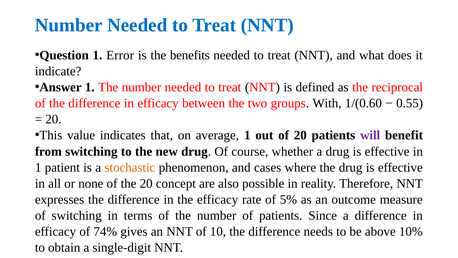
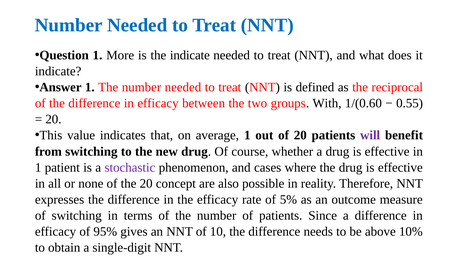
Error: Error -> More (120, 55)
the benefits: benefits -> indicate (190, 55)
stochastic colour: orange -> purple (130, 167)
74%: 74% -> 95% (105, 231)
